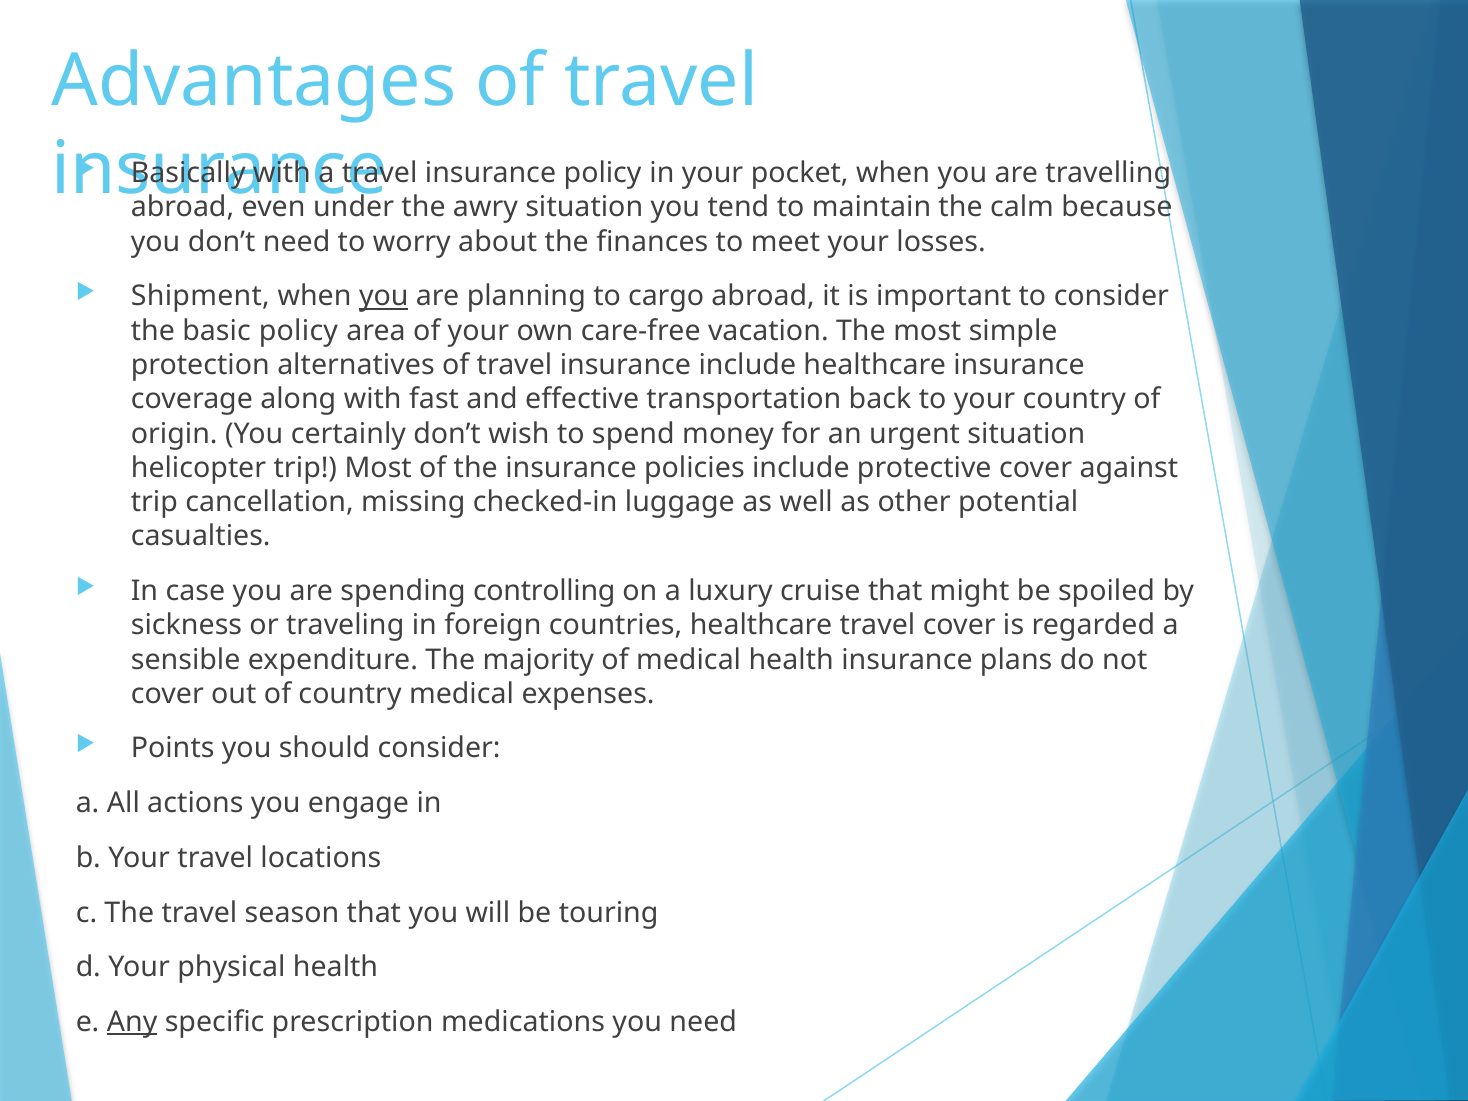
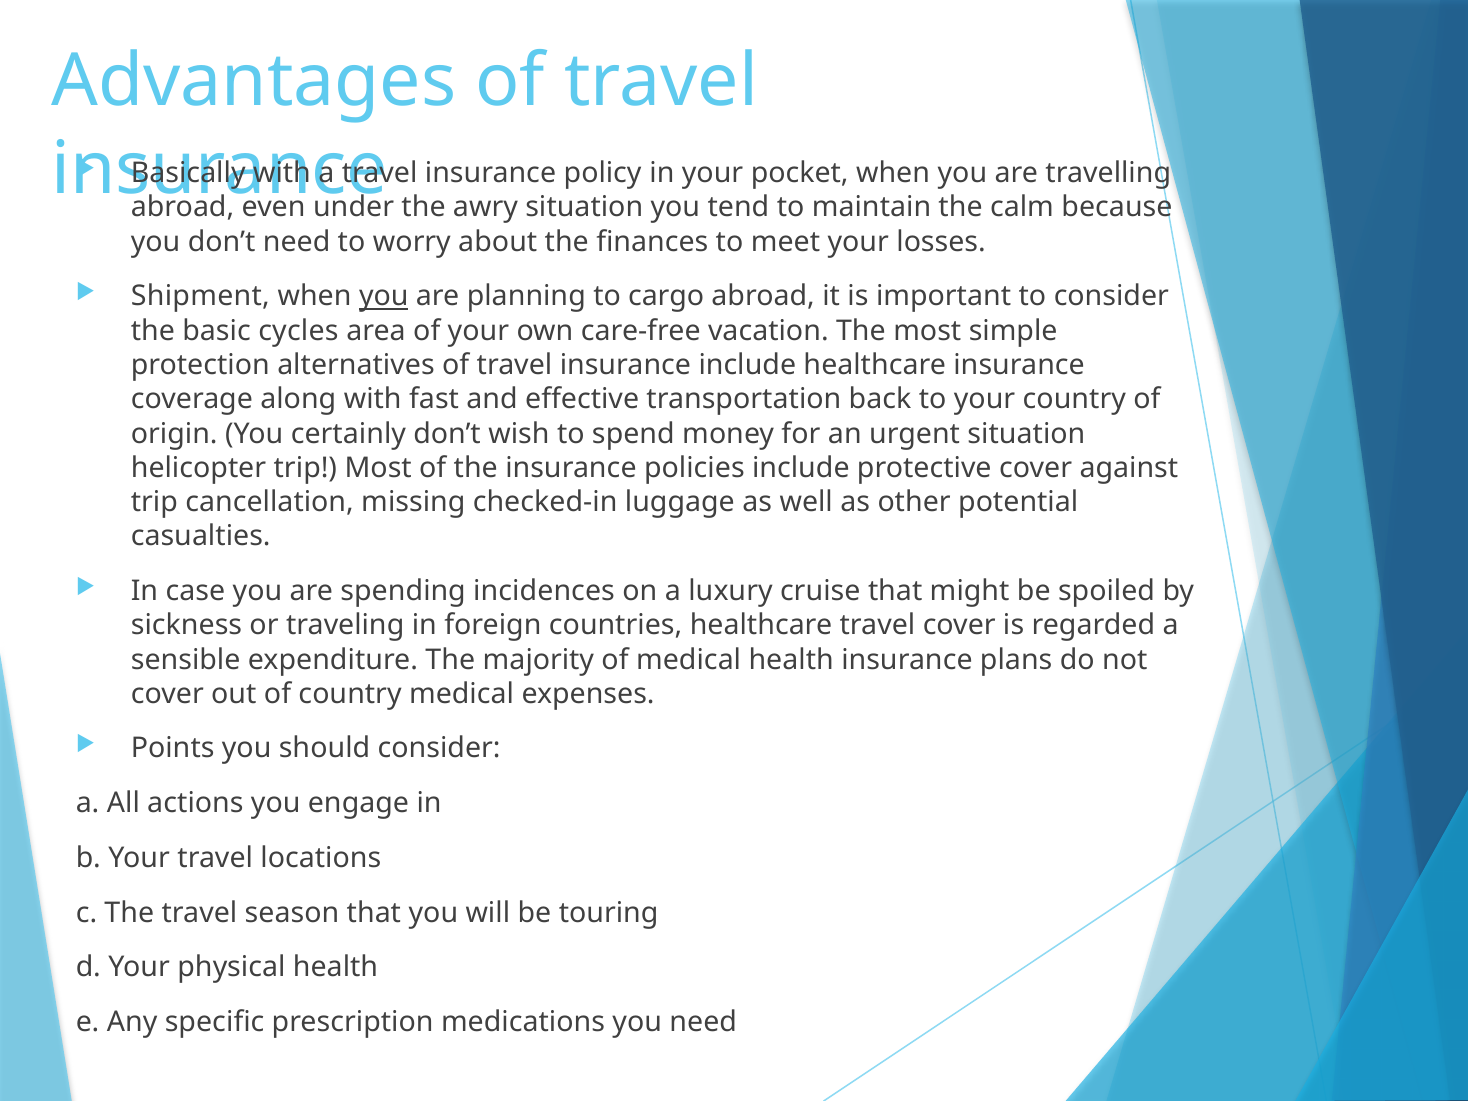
basic policy: policy -> cycles (298, 331)
controlling: controlling -> incidences (544, 591)
Any underline: present -> none (132, 1022)
